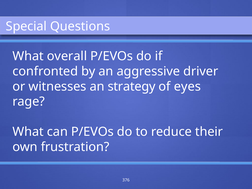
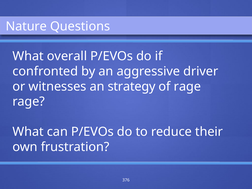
Special: Special -> Nature (26, 26)
of eyes: eyes -> rage (187, 86)
